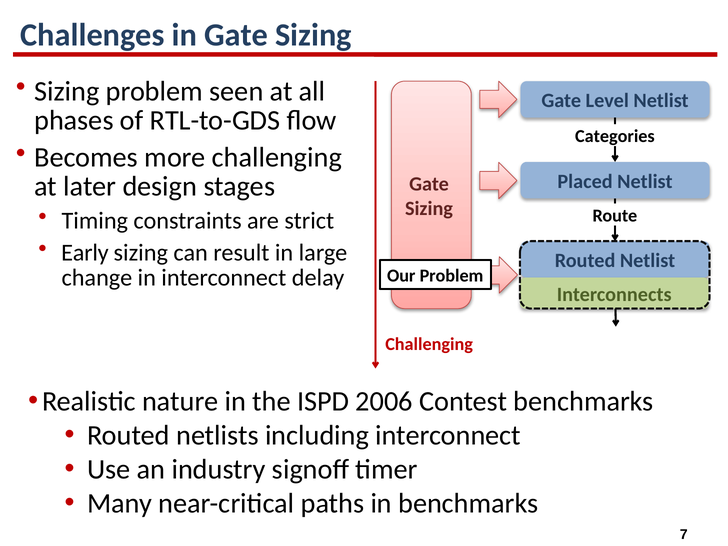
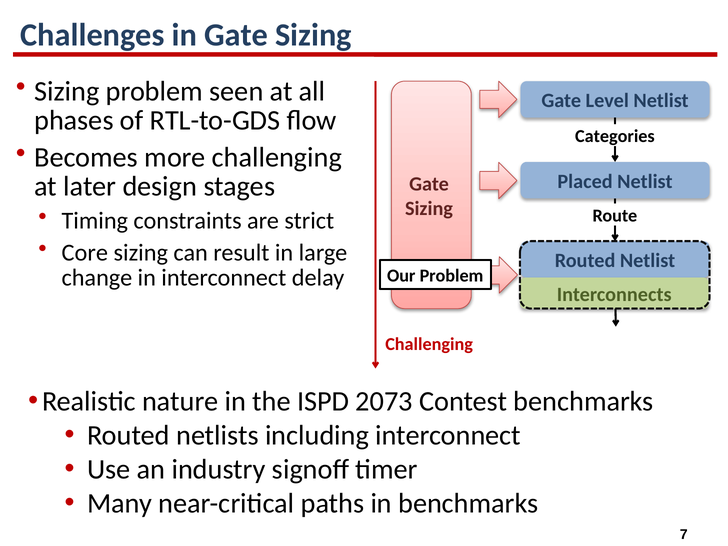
Early: Early -> Core (85, 253)
2006: 2006 -> 2073 (384, 402)
